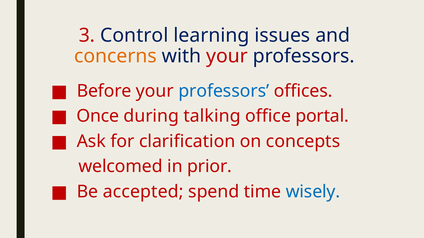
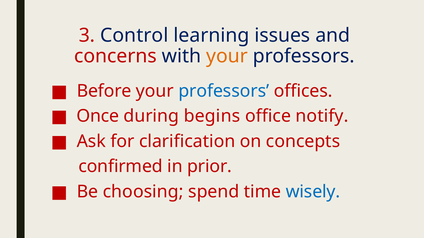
concerns colour: orange -> red (115, 56)
your colour: red -> orange (227, 56)
talking: talking -> begins (212, 116)
portal: portal -> notify (322, 116)
welcomed: welcomed -> confirmed (121, 167)
accepted: accepted -> choosing (143, 192)
